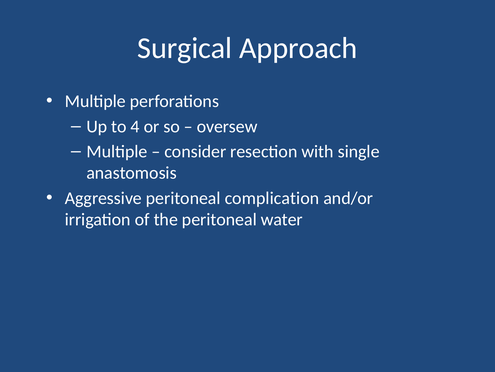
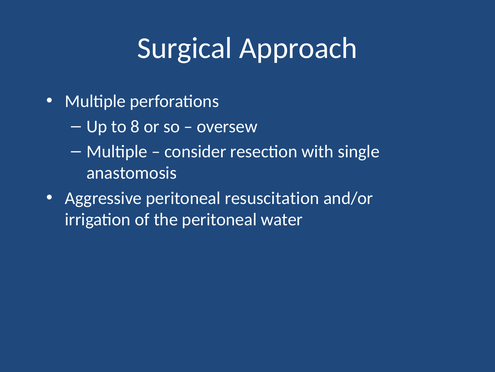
4: 4 -> 8 (135, 126)
complication: complication -> resuscitation (272, 198)
